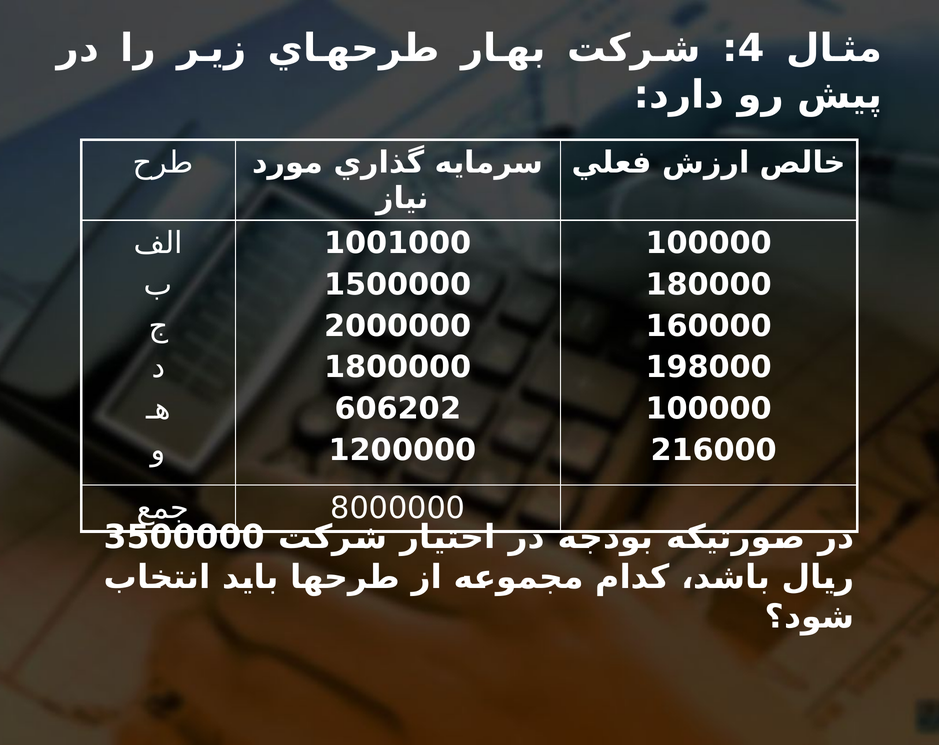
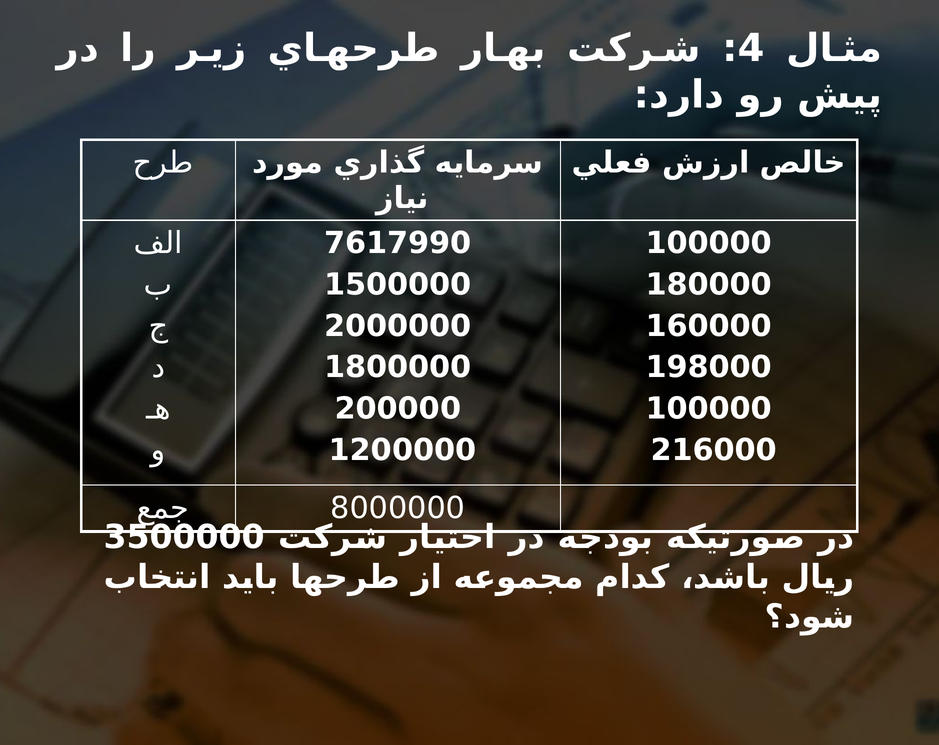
1001000: 1001000 -> 7617990 (398, 243)
606202: 606202 -> 200000 (398, 409)
